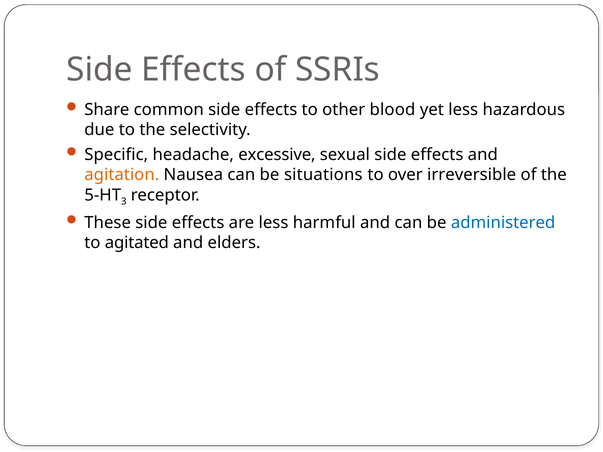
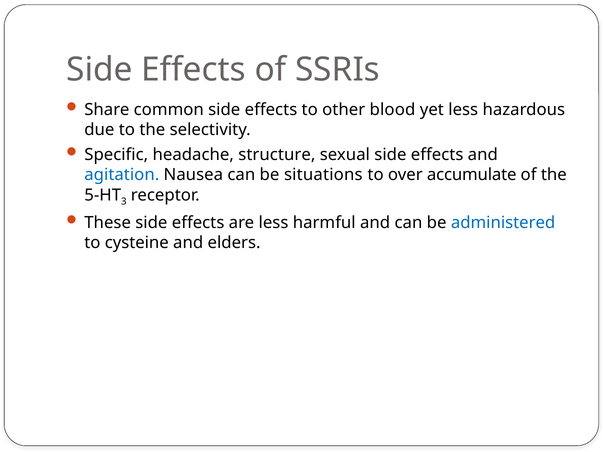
excessive: excessive -> structure (277, 155)
agitation colour: orange -> blue (122, 175)
irreversible: irreversible -> accumulate (472, 175)
agitated: agitated -> cysteine (137, 243)
